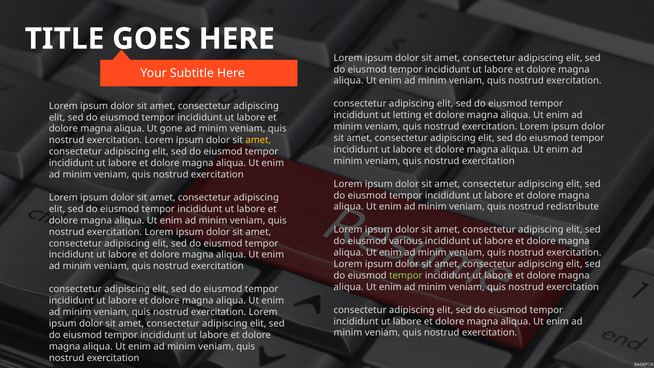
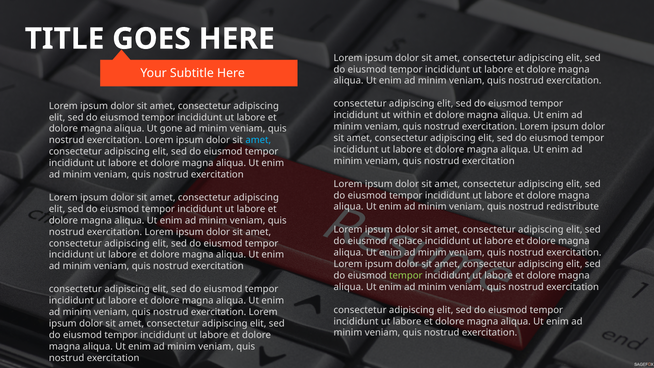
letting: letting -> within (407, 115)
amet colour: yellow -> light blue (258, 140)
various: various -> replace (406, 241)
